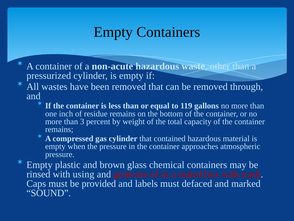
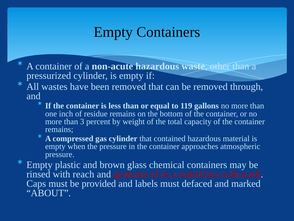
using: using -> reach (83, 174)
SOUND: SOUND -> ABOUT (49, 193)
